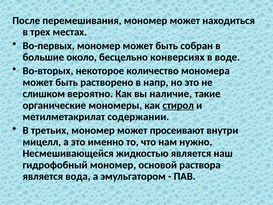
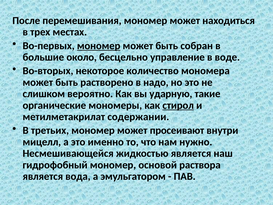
мономер underline: none -> present (99, 46)
конверсиях: конверсиях -> управление (177, 57)
напр: напр -> надо (156, 82)
наличие: наличие -> ударную (171, 94)
